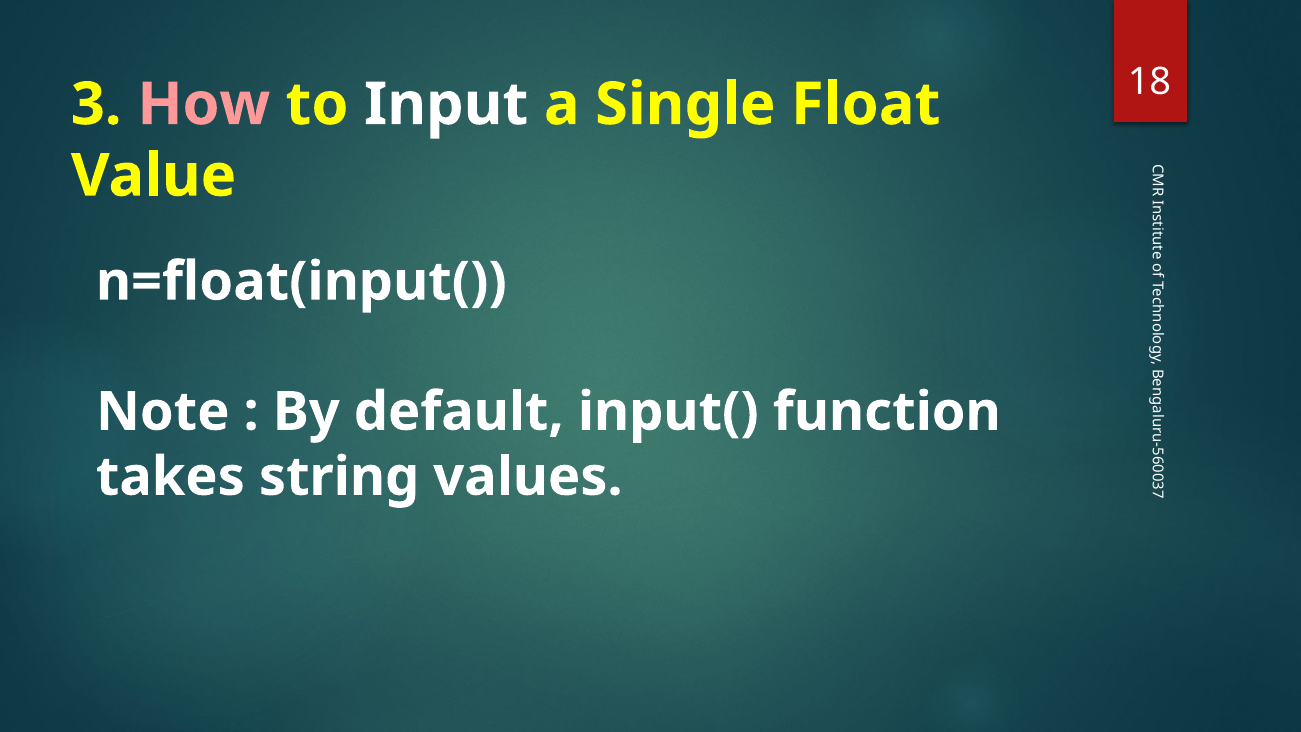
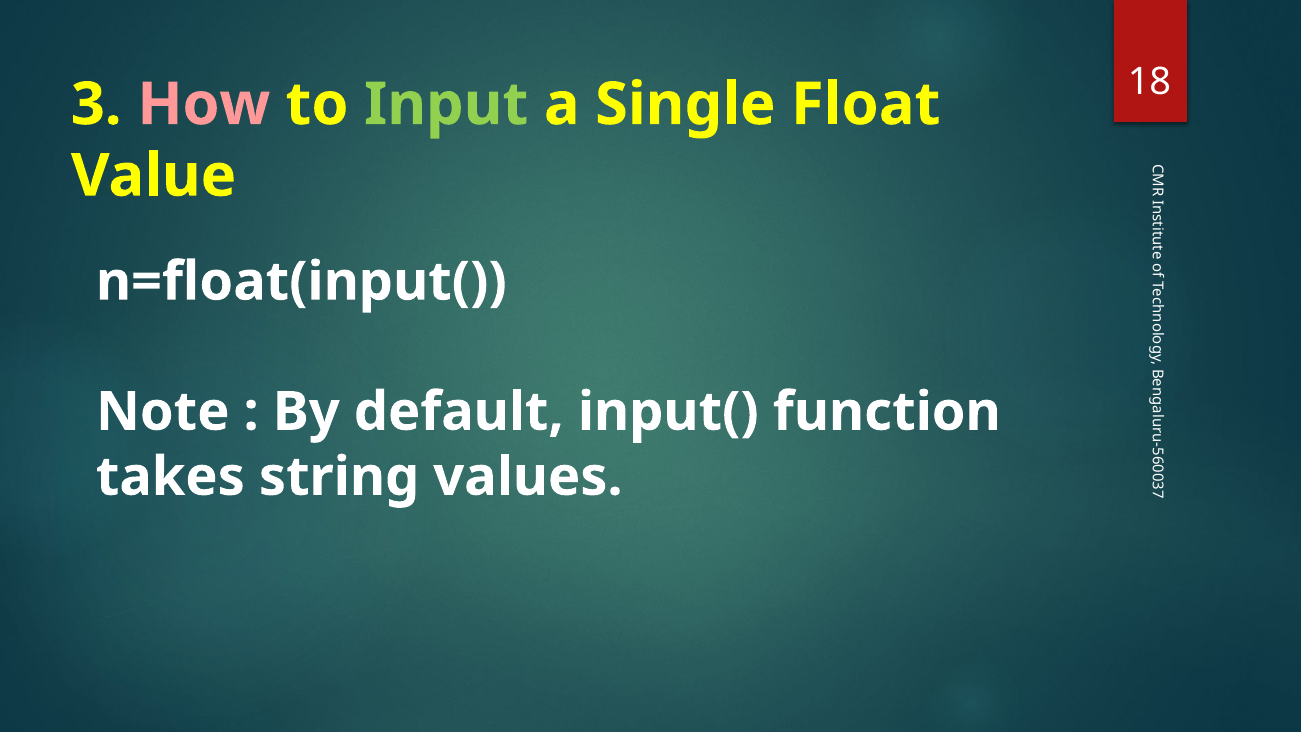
Input colour: white -> light green (446, 104)
